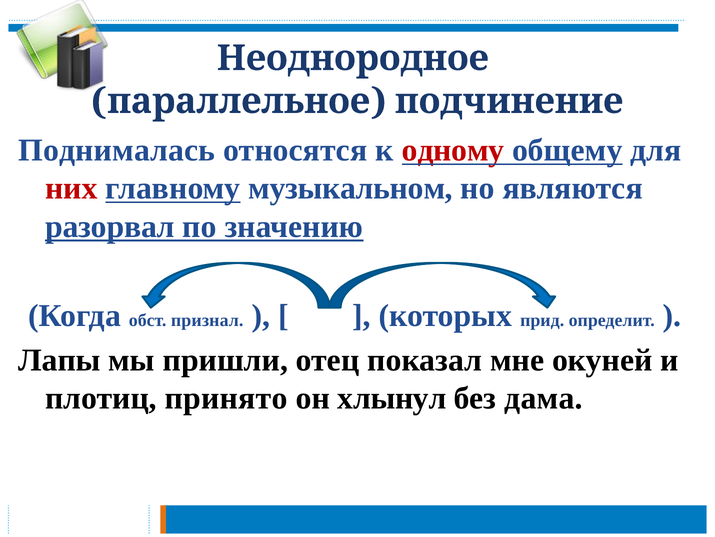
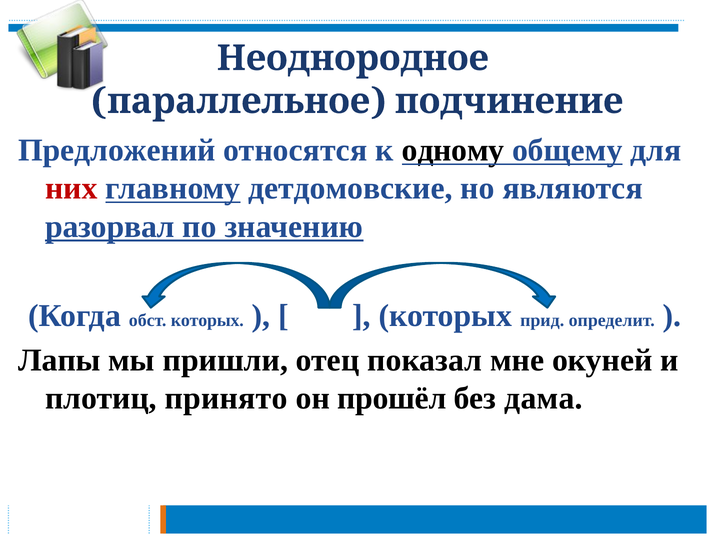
Поднималась: Поднималась -> Предложений (117, 150)
одному colour: red -> black (453, 150)
музыкальном: музыкальном -> детдомовские (350, 188)
обст признал: признал -> которых (207, 320)
хлынул: хлынул -> прошёл (392, 398)
